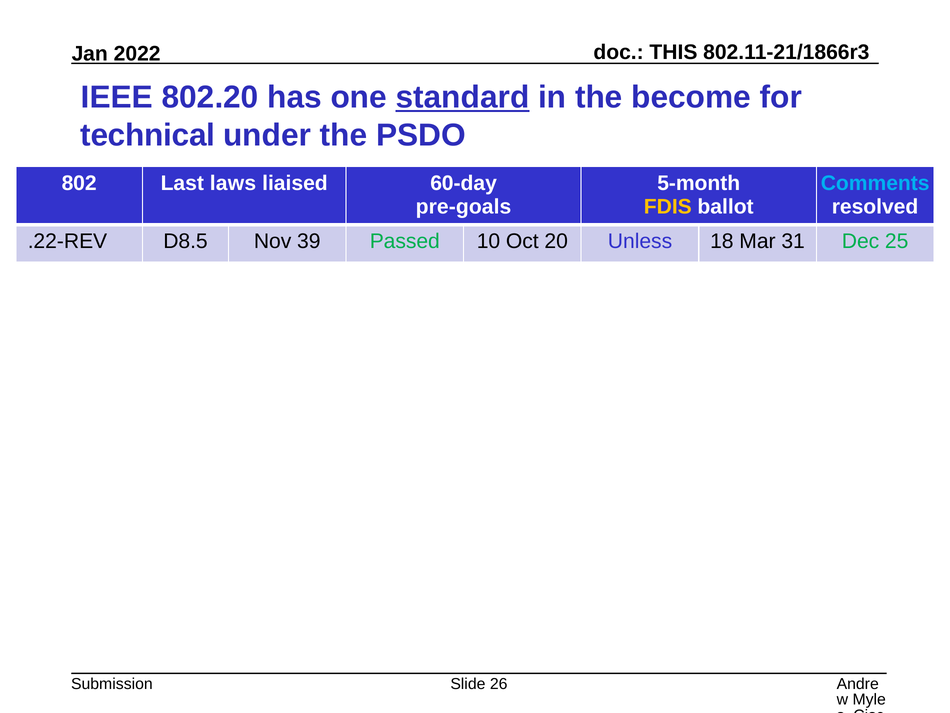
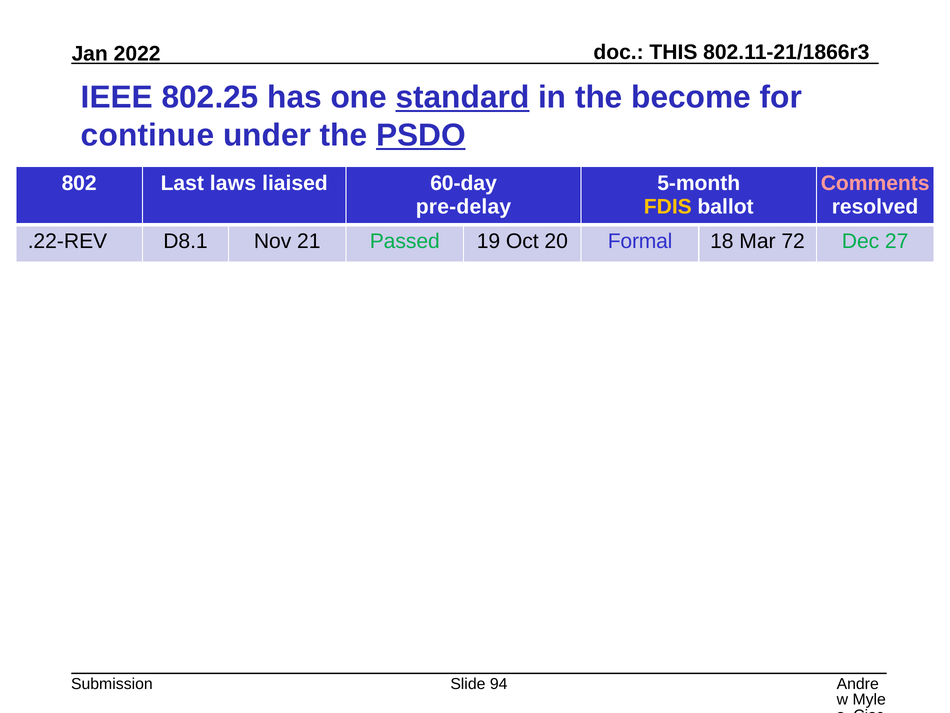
802.20: 802.20 -> 802.25 (210, 97)
technical: technical -> continue (147, 135)
PSDO underline: none -> present (421, 135)
Comments colour: light blue -> pink (875, 183)
pre-goals: pre-goals -> pre-delay (463, 206)
D8.5: D8.5 -> D8.1 (185, 241)
39: 39 -> 21 (309, 241)
10: 10 -> 19 (488, 241)
Unless: Unless -> Formal (640, 241)
31: 31 -> 72 (793, 241)
25: 25 -> 27 (897, 241)
26: 26 -> 94 (499, 683)
